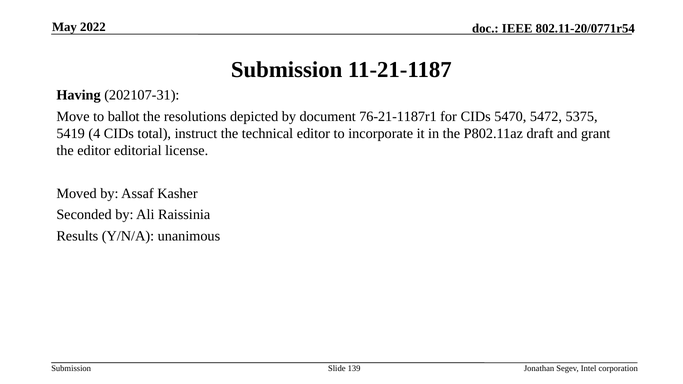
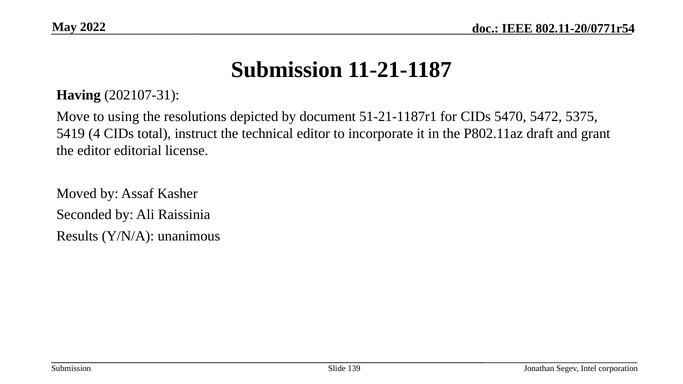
ballot: ballot -> using (124, 117)
76-21-1187r1: 76-21-1187r1 -> 51-21-1187r1 (398, 117)
